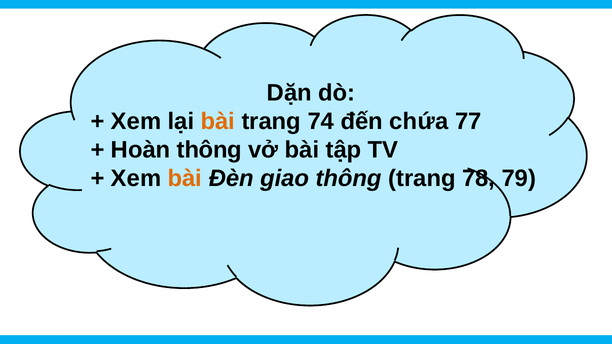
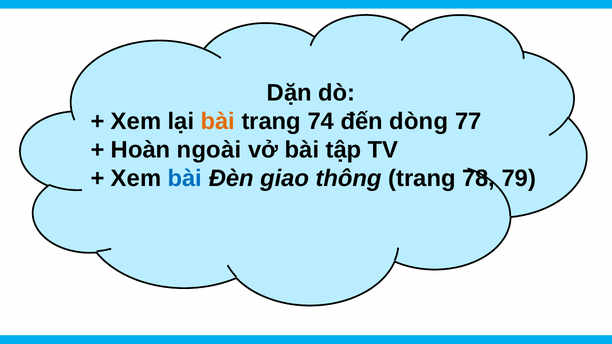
chứa: chứa -> dòng (419, 122)
Hoàn thông: thông -> ngoài (209, 150)
bài colour: orange -> blue (185, 179)
